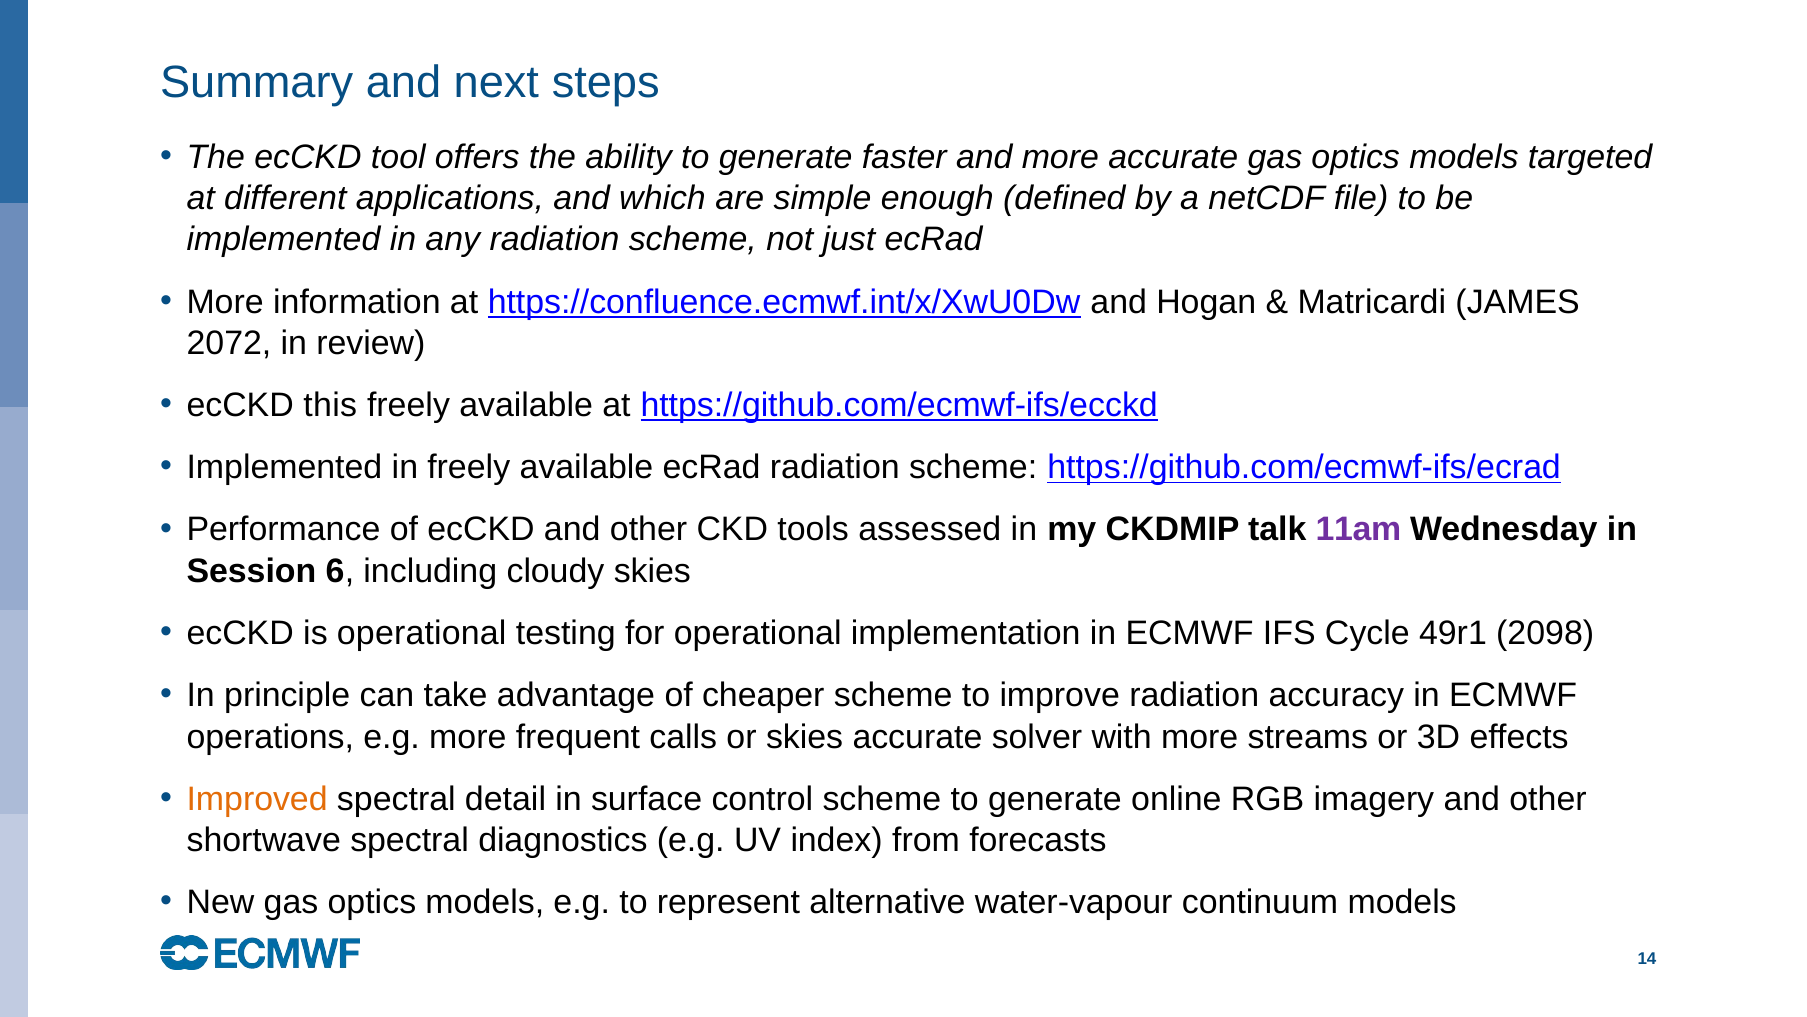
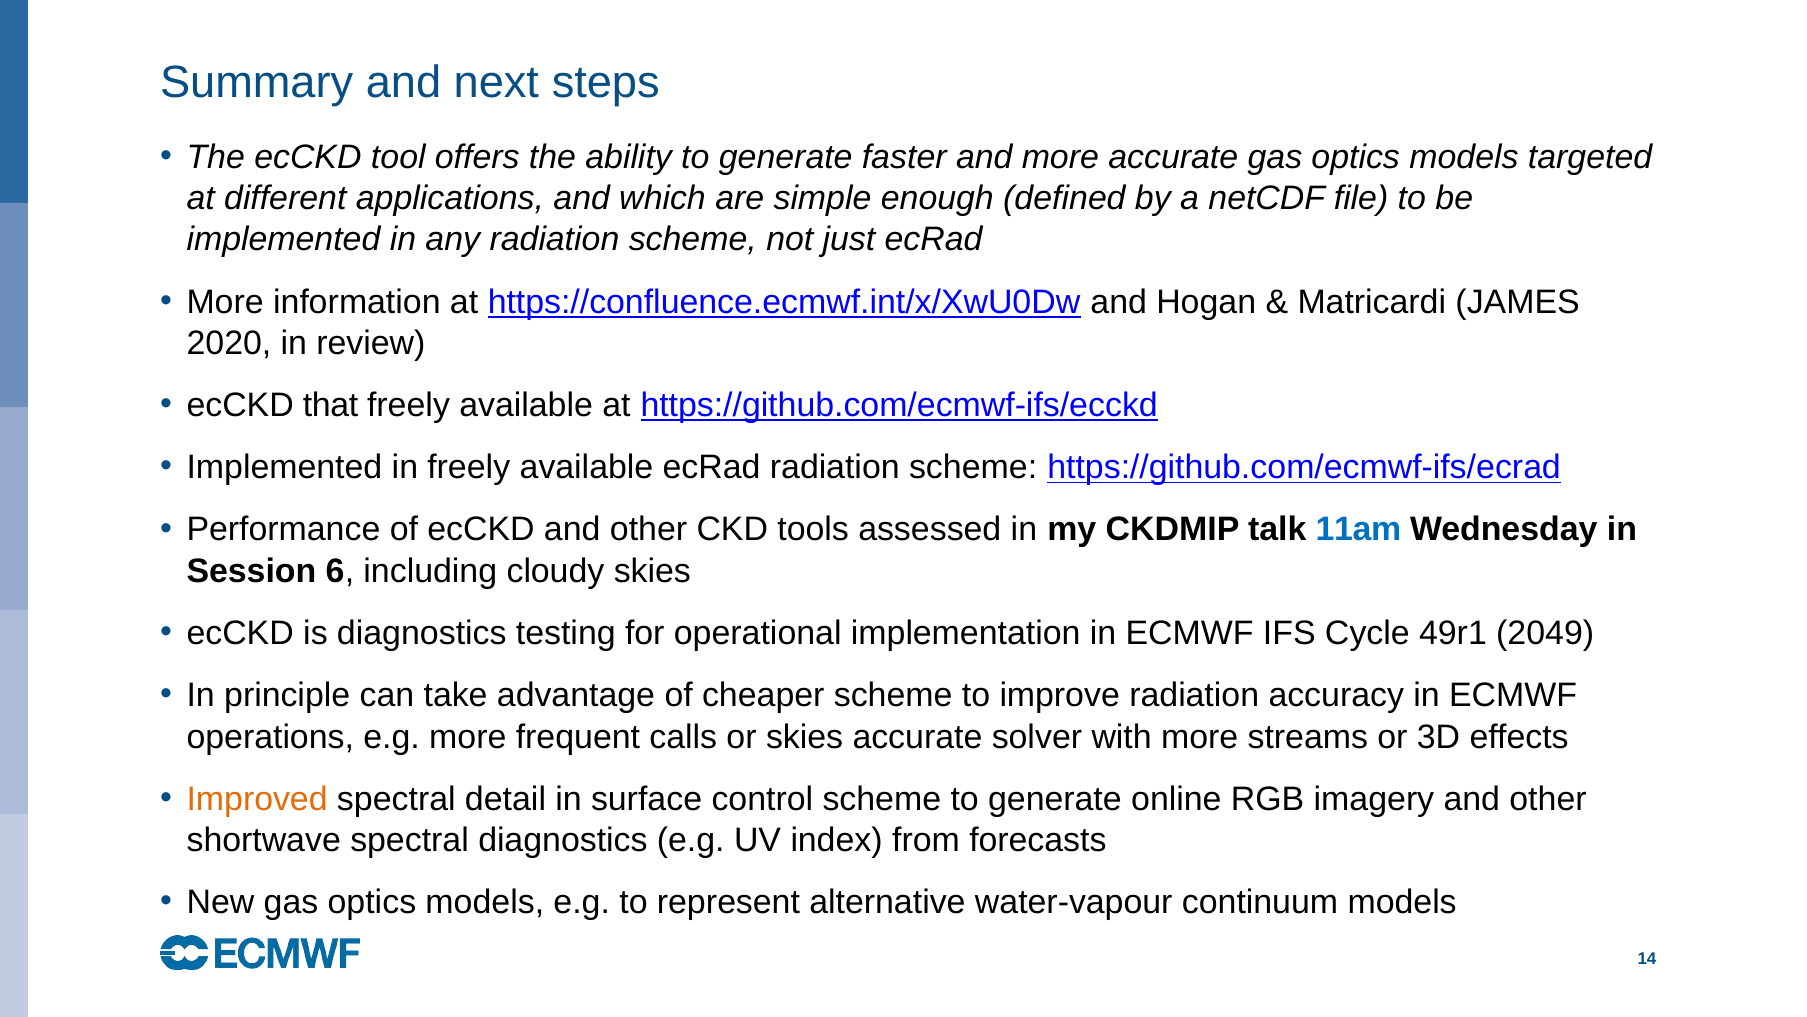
2072: 2072 -> 2020 (229, 343)
this: this -> that (331, 405)
11am colour: purple -> blue (1358, 530)
is operational: operational -> diagnostics (422, 633)
2098: 2098 -> 2049 (1545, 633)
